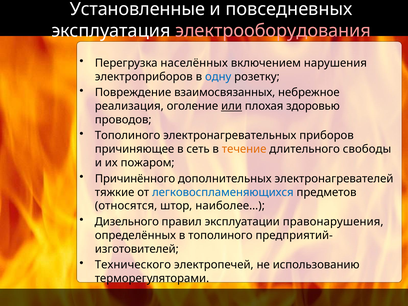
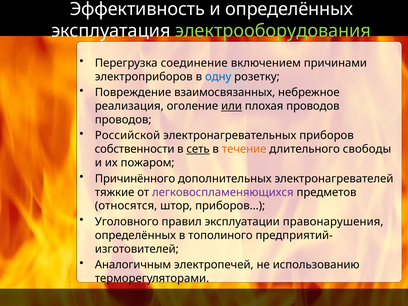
Установленные: Установленные -> Эффективность (137, 9)
и повседневных: повседневных -> определённых (289, 9)
электрооборудования colour: pink -> light green (273, 31)
населённых: населённых -> соединение (194, 63)
нарушения: нарушения -> причинами (335, 63)
плохая здоровью: здоровью -> проводов (313, 106)
Тополиного: Тополиного -> Российской (128, 136)
причиняющее: причиняющее -> собственности (135, 149)
сеть underline: none -> present (198, 149)
легковоспламеняющихся colour: blue -> purple (223, 192)
наиболее…: наиболее… -> приборов… (230, 206)
Дизельного: Дизельного -> Уголовного (127, 222)
Технического: Технического -> Аналогичным (133, 265)
